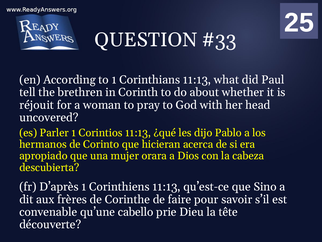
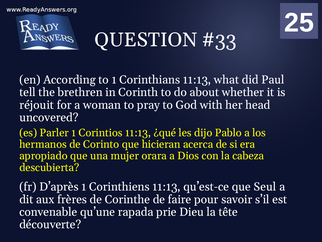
Sino: Sino -> Seul (265, 186)
cabello: cabello -> rapada (136, 212)
